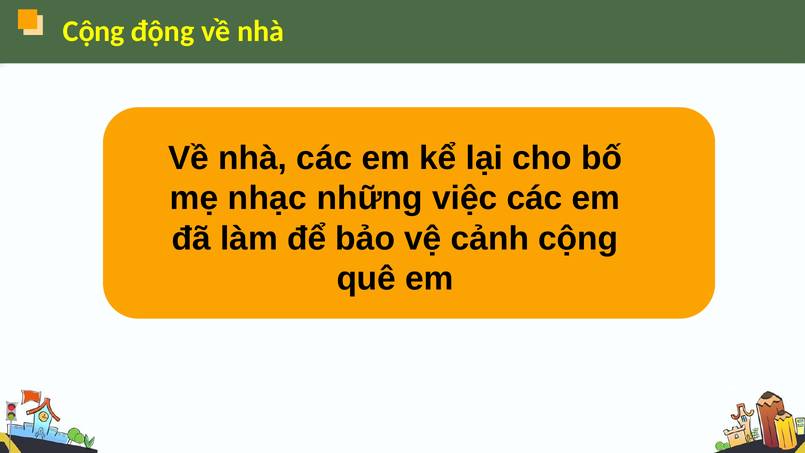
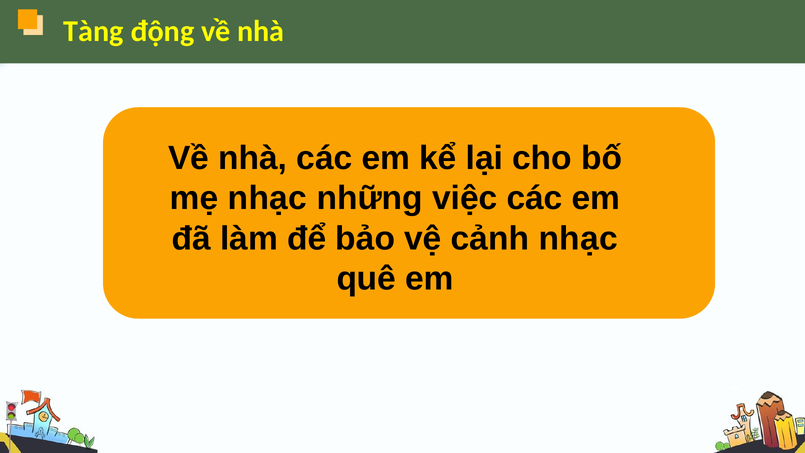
Cộng: Cộng -> Tàng (94, 31)
cảnh cộng: cộng -> nhạc (578, 238)
